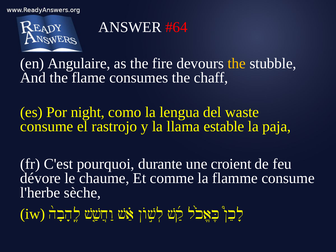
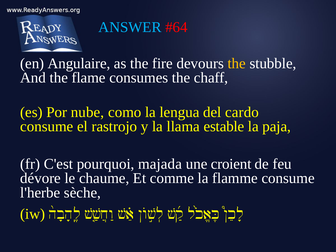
ANSWER colour: white -> light blue (130, 27)
night: night -> nube (88, 112)
waste: waste -> cardo (242, 112)
durante: durante -> majada (160, 164)
